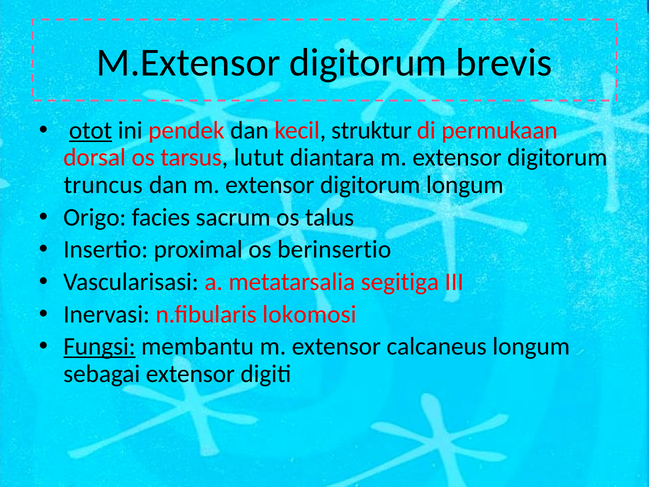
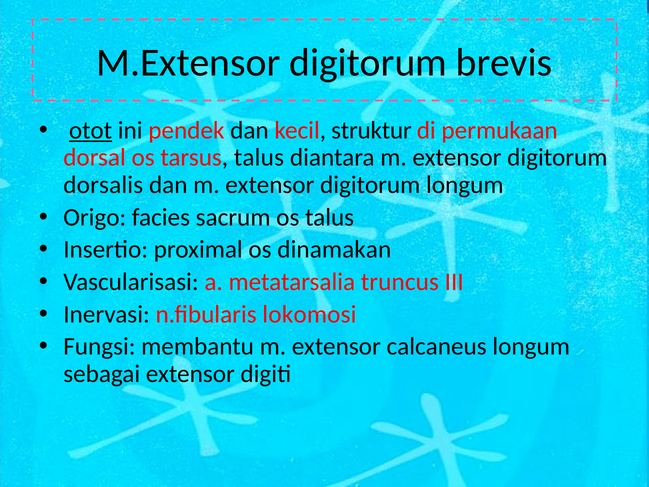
tarsus lutut: lutut -> talus (259, 158)
truncus: truncus -> dorsalis (103, 185)
berinsertio: berinsertio -> dinamakan (334, 249)
segitiga: segitiga -> truncus (400, 282)
Fungsi underline: present -> none (99, 346)
